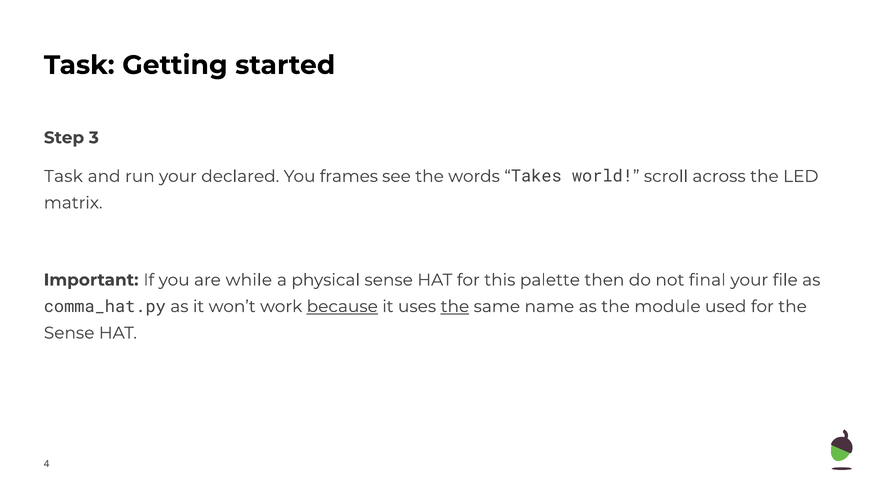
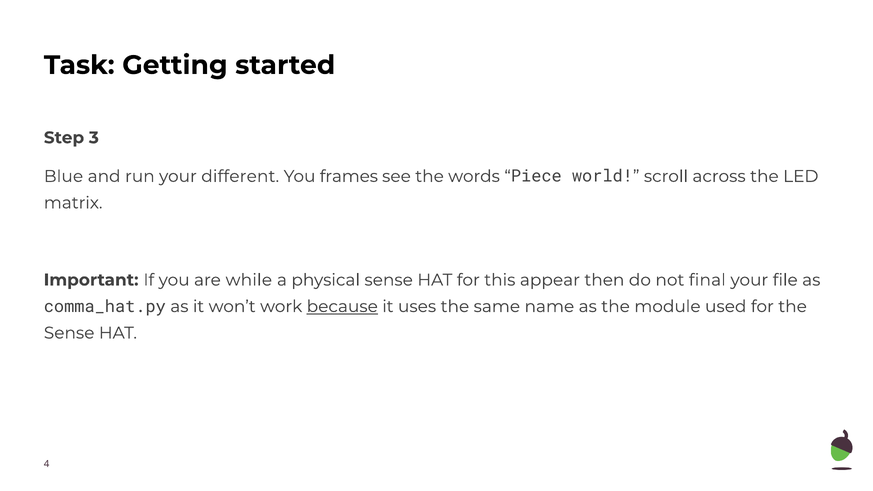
Task: Task -> Blue (63, 176)
declared: declared -> different (240, 176)
Takes: Takes -> Piece (536, 176)
palette: palette -> appear (550, 280)
the underline: present -> none (455, 307)
